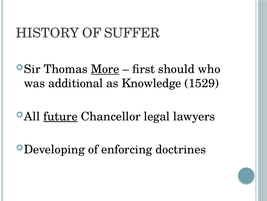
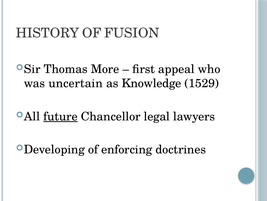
SUFFER: SUFFER -> FUSION (132, 33)
More underline: present -> none (105, 69)
should: should -> appeal (176, 69)
additional: additional -> uncertain (76, 83)
